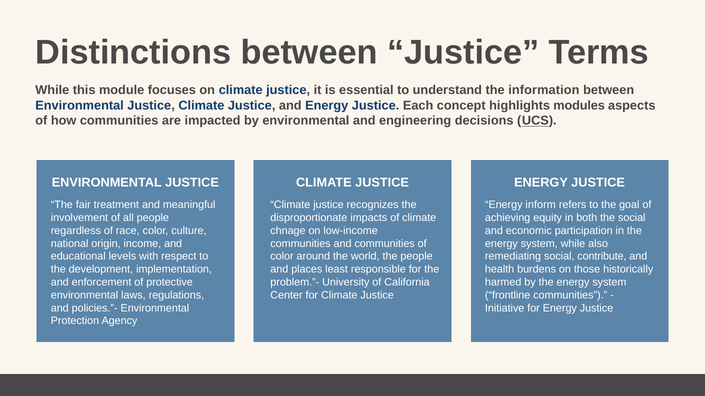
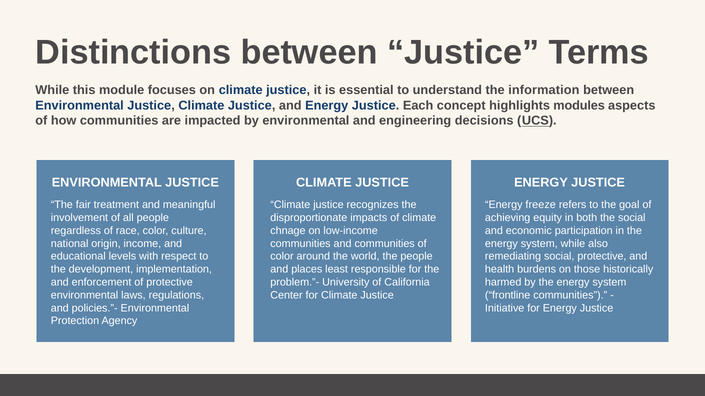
inform: inform -> freeze (541, 205)
social contribute: contribute -> protective (602, 257)
